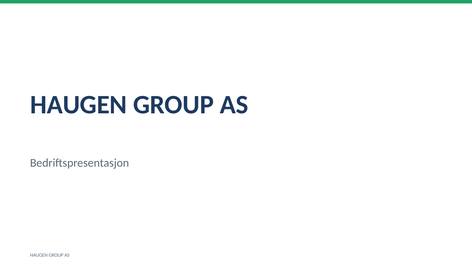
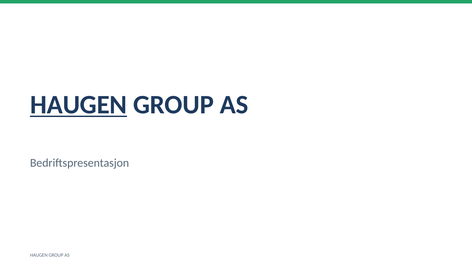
HAUGEN underline: none -> present (79, 105)
